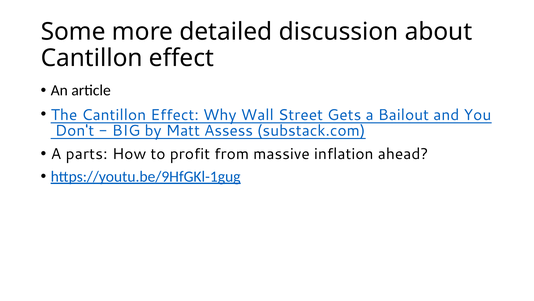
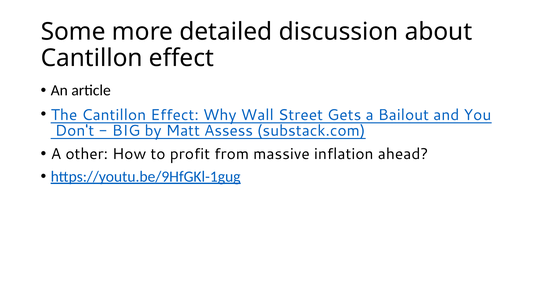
parts: parts -> other (87, 154)
